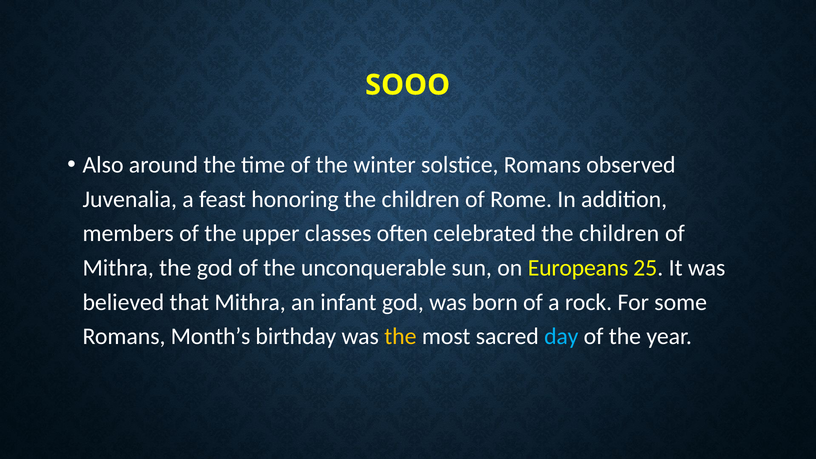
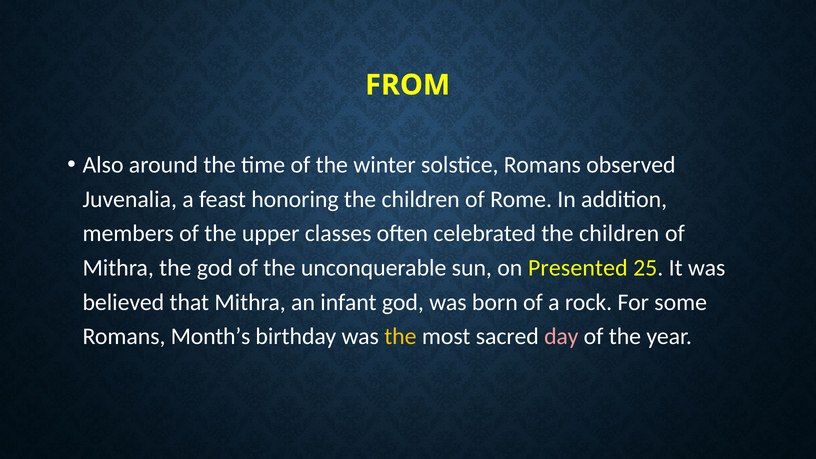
SOOO: SOOO -> FROM (408, 85)
Europeans: Europeans -> Presented (578, 268)
day colour: light blue -> pink (561, 336)
